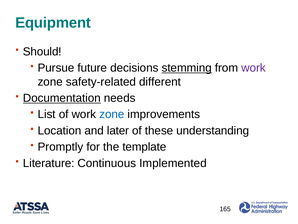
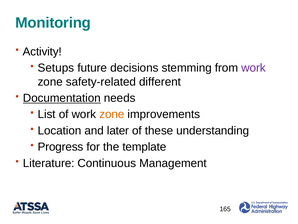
Equipment: Equipment -> Monitoring (53, 23)
Should: Should -> Activity (42, 51)
Pursue: Pursue -> Setups (56, 68)
stemming underline: present -> none (187, 68)
zone colour: blue -> orange (112, 114)
Promptly: Promptly -> Progress (61, 147)
Implemented: Implemented -> Management (173, 163)
